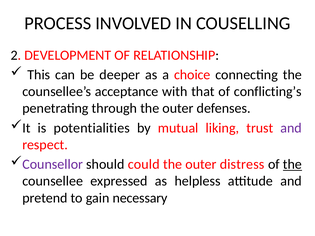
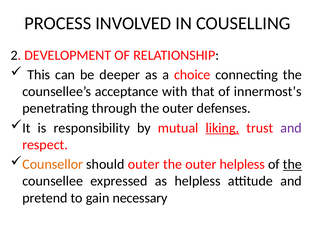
conflicting’s: conflicting’s -> innermost’s (268, 92)
potentialities: potentialities -> responsibility (92, 128)
liking underline: none -> present (222, 128)
Counsellor colour: purple -> orange (53, 164)
should could: could -> outer (144, 164)
outer distress: distress -> helpless (242, 164)
